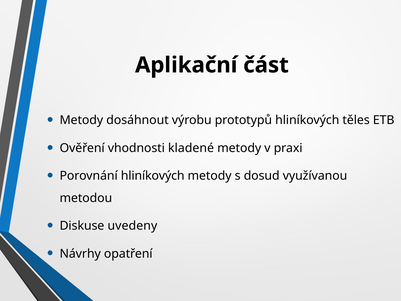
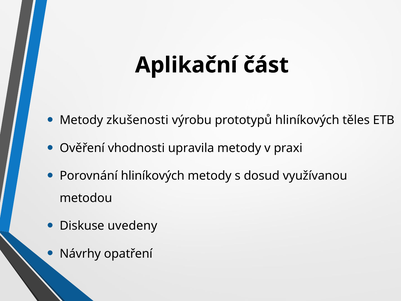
dosáhnout: dosáhnout -> zkušenosti (137, 120)
kladené: kladené -> upravila (191, 148)
